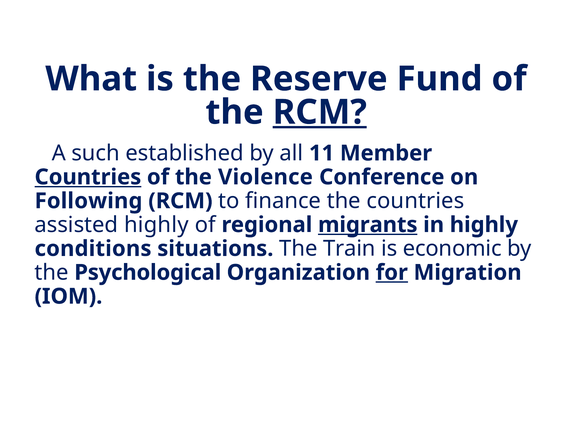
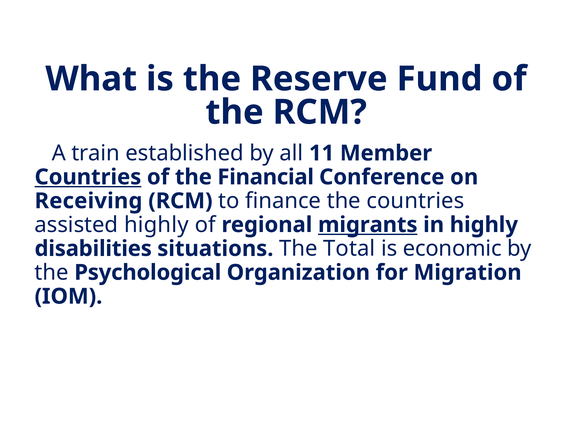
RCM underline: present -> none (320, 112)
such: such -> train (96, 153)
Violence: Violence -> Financial (266, 177)
Following: Following -> Receiving (88, 201)
conditions: conditions -> disabilities (93, 248)
Train: Train -> Total (349, 248)
for underline: present -> none (392, 272)
